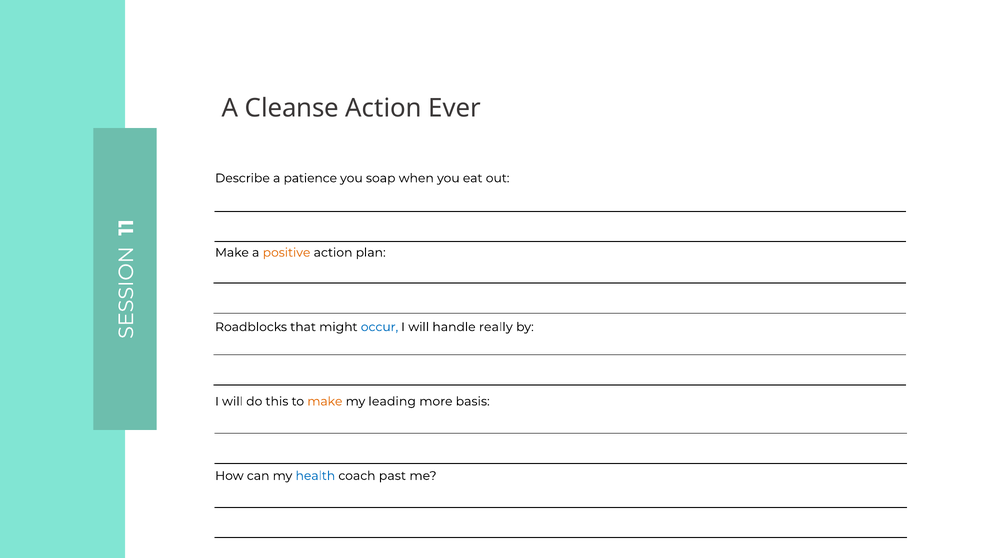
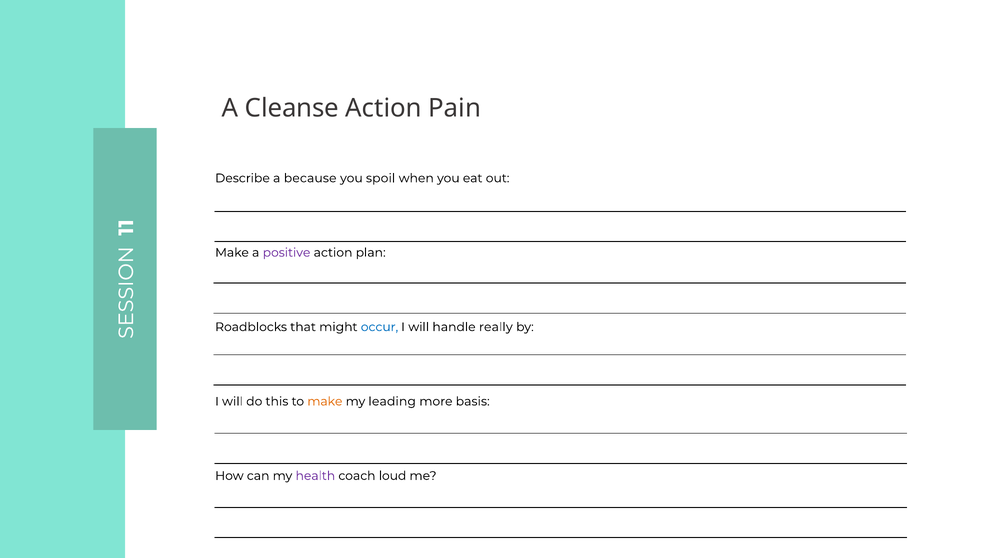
Ever: Ever -> Pain (455, 108)
patience: patience -> because (310, 178)
soap: soap -> spoil (381, 178)
positive colour: orange -> purple (287, 252)
health colour: blue -> purple (315, 475)
past: past -> loud (393, 475)
